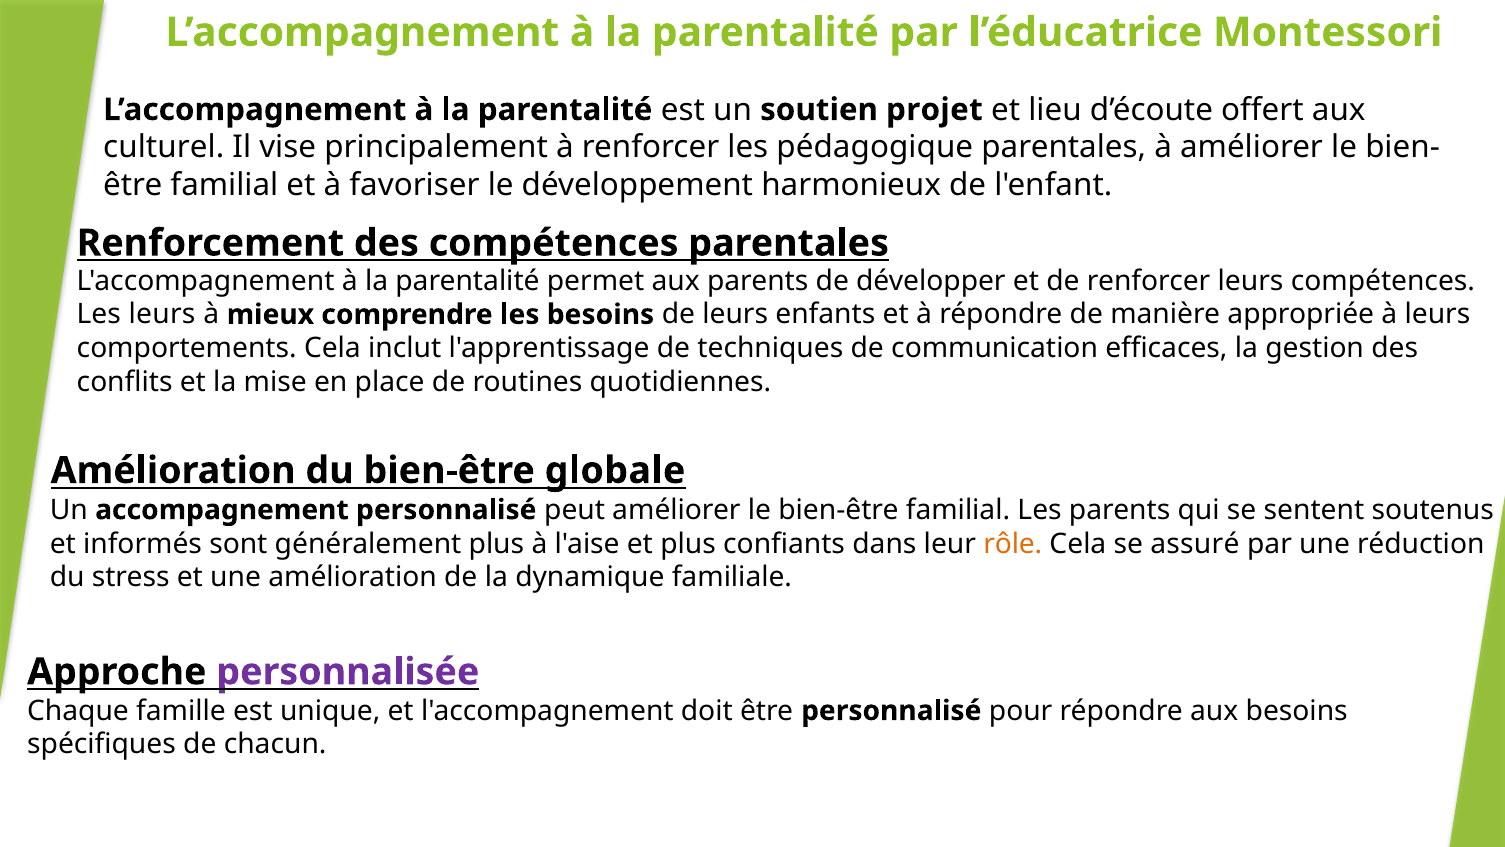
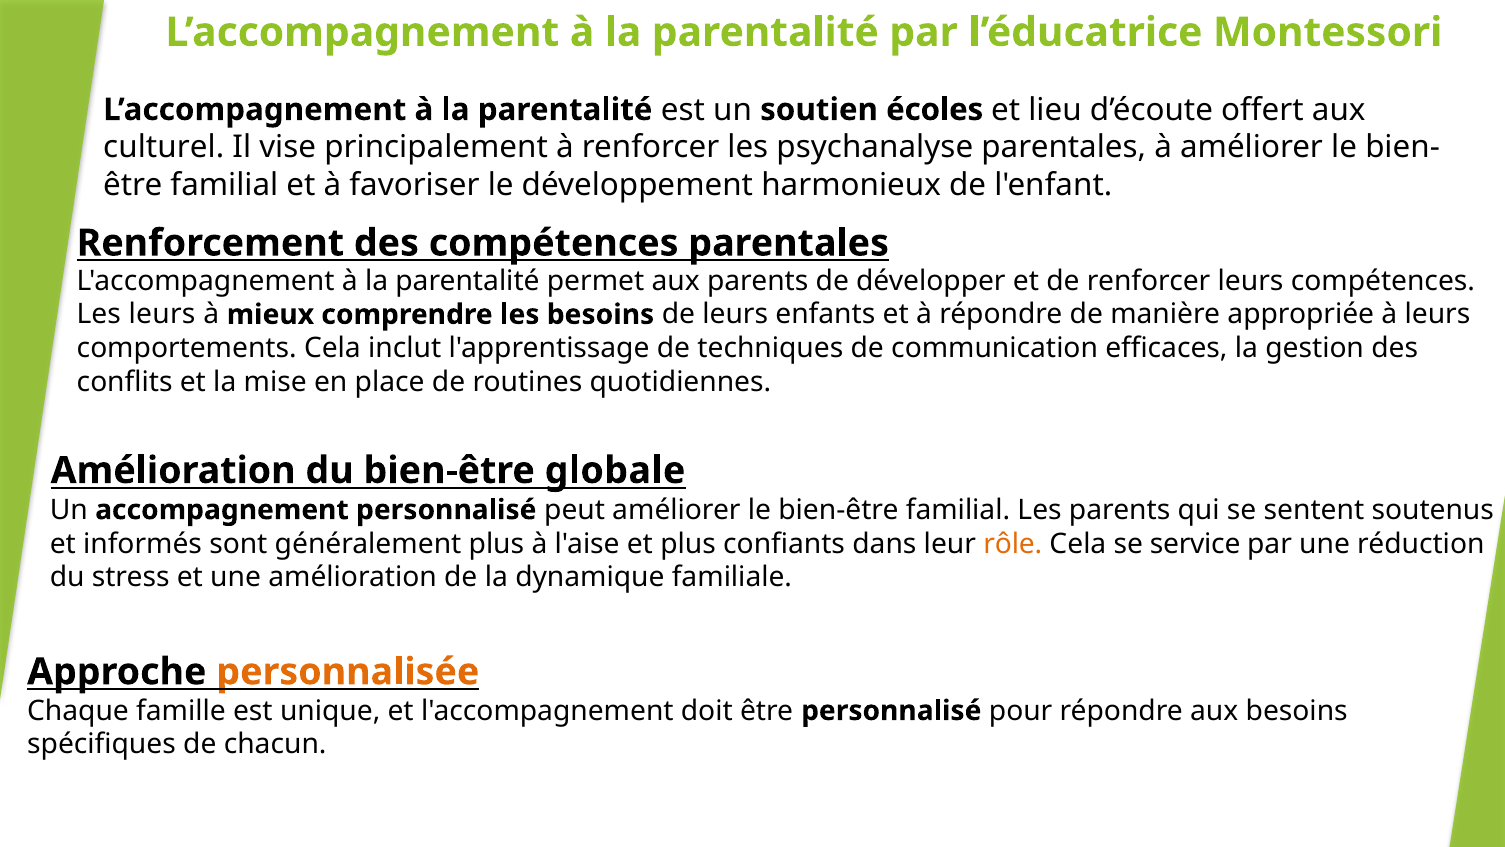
projet: projet -> écoles (935, 110)
pédagogique: pédagogique -> psychanalyse (875, 147)
assuré: assuré -> service (1195, 544)
personnalisée colour: purple -> orange (348, 672)
